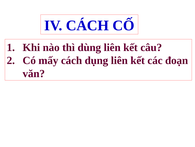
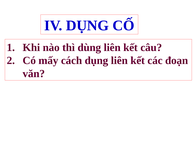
IV CÁCH: CÁCH -> DỤNG (87, 25)
